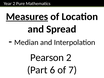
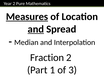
and underline: none -> present (36, 29)
Pearson: Pearson -> Fraction (47, 58)
6: 6 -> 1 (52, 70)
7: 7 -> 3 (73, 70)
